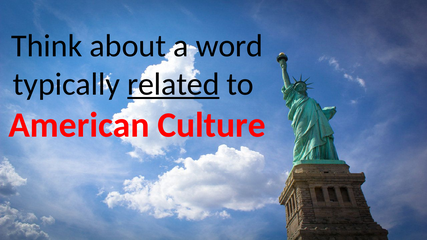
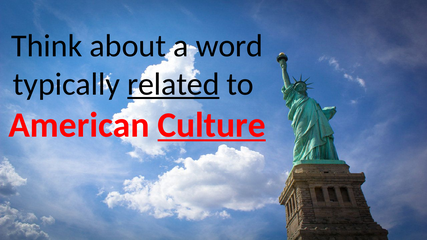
Culture underline: none -> present (212, 125)
